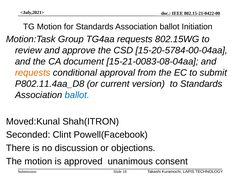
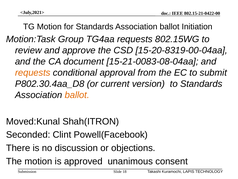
15-20-5784-00-04aa: 15-20-5784-00-04aa -> 15-20-8319-00-04aa (182, 50)
P802.11.4aa_D8: P802.11.4aa_D8 -> P802.30.4aa_D8 (50, 84)
ballot colour: blue -> orange (77, 95)
